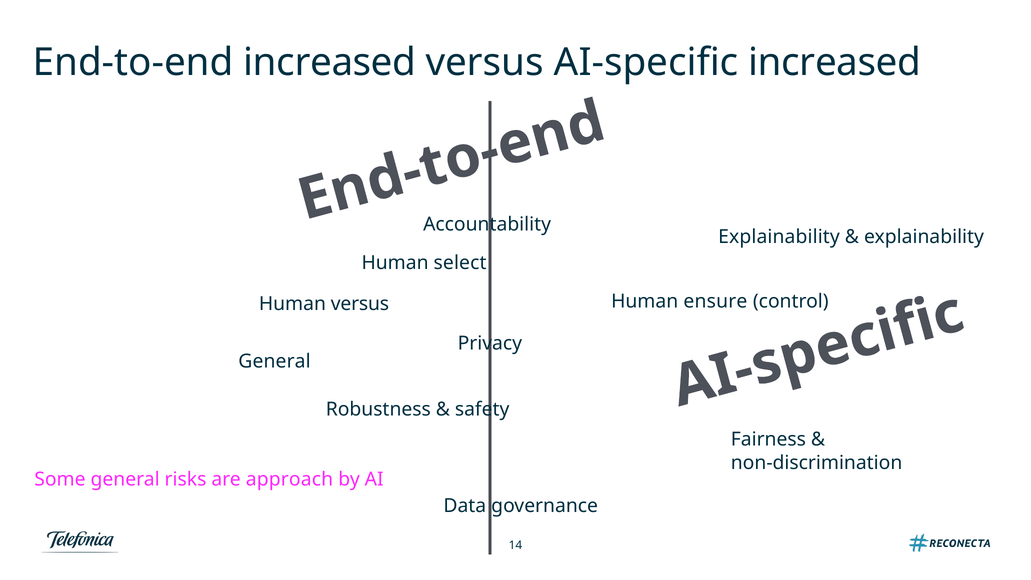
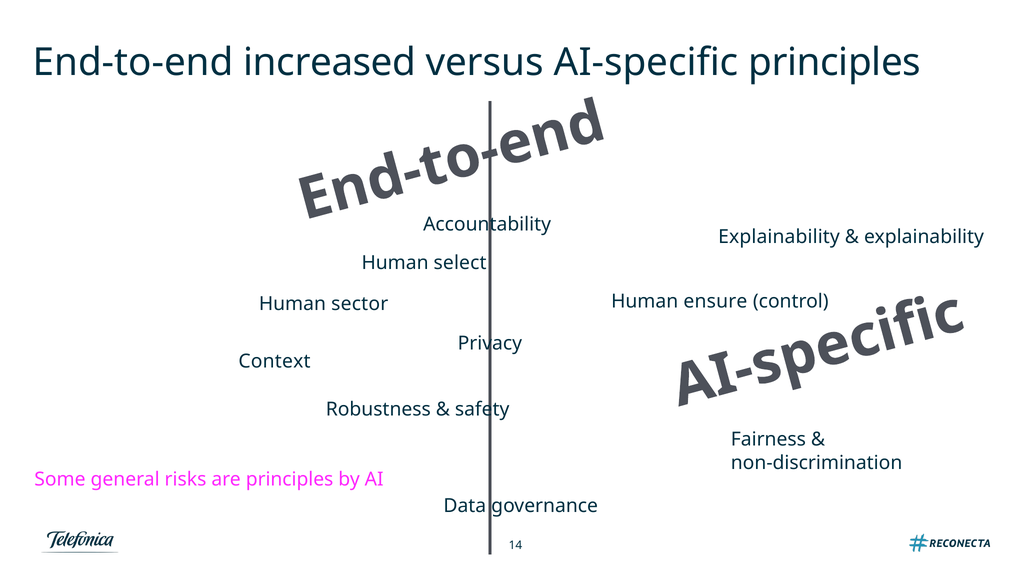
AI-specific increased: increased -> principles (835, 62)
Human versus: versus -> sector (360, 304)
General: General -> Context (274, 361)
are approach: approach -> principles (290, 479)
